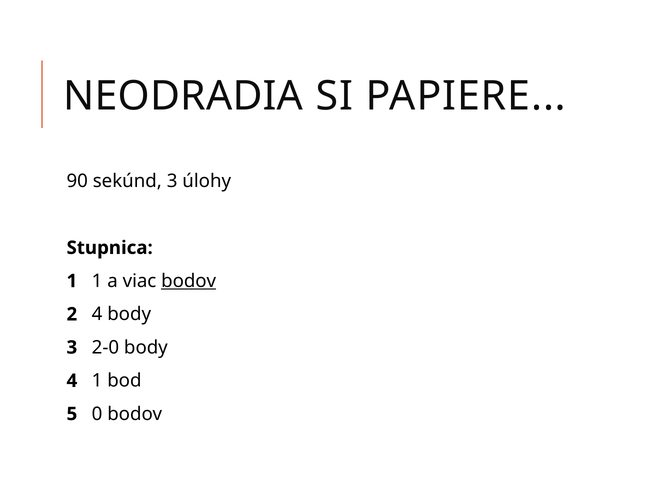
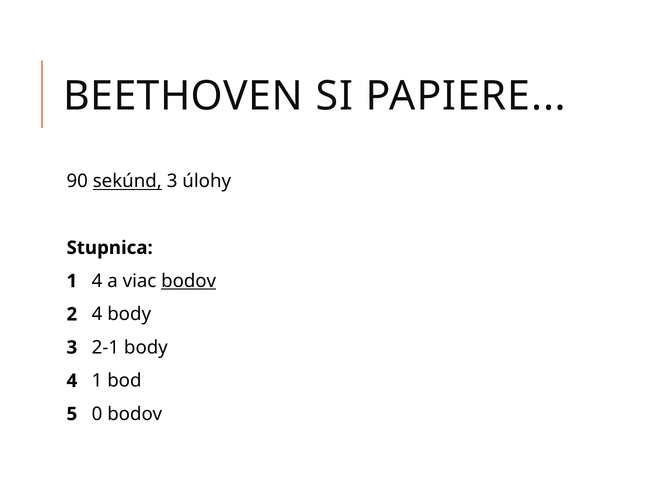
NEODRADIA: NEODRADIA -> BEETHOVEN (183, 96)
sekúnd underline: none -> present (127, 181)
1 1: 1 -> 4 (97, 281)
2-0: 2-0 -> 2-1 (105, 347)
